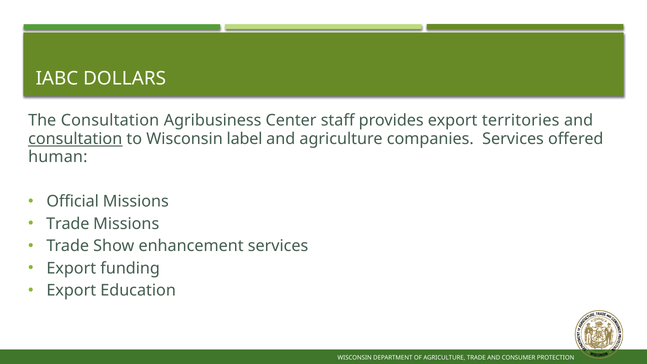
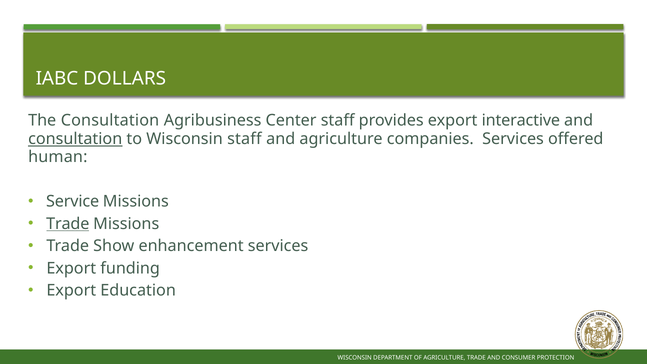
territories: territories -> interactive (521, 121)
Wisconsin label: label -> staff (244, 139)
Official: Official -> Service (73, 202)
Trade underline: none -> present (68, 224)
